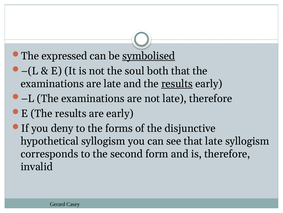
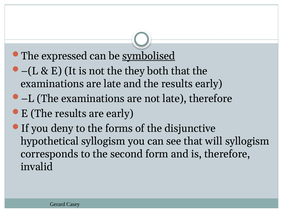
soul: soul -> they (135, 71)
results underline: present -> none (177, 83)
that late: late -> will (214, 141)
